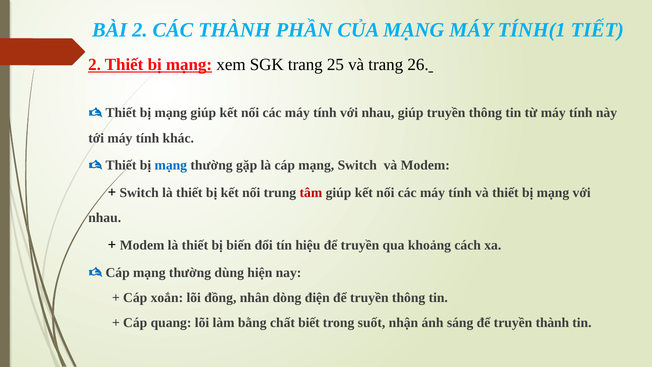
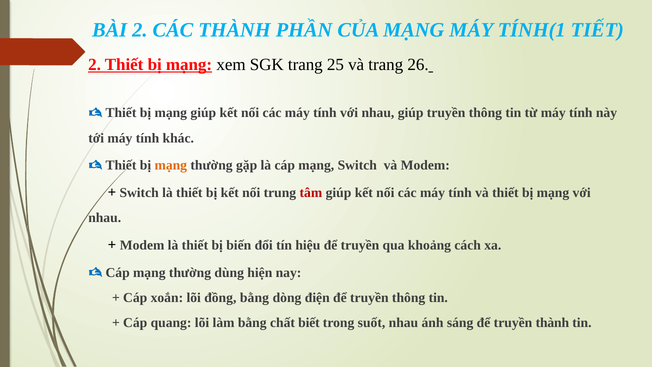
mạng colour: blue -> orange (171, 165)
đồng nhân: nhân -> bằng (254, 298)
suốt nhận: nhận -> nhau (403, 322)
